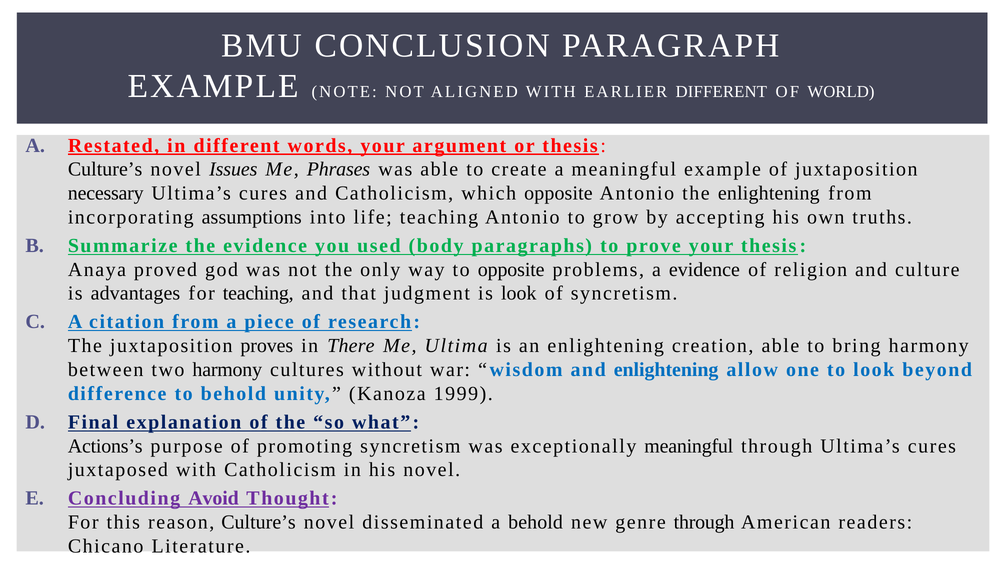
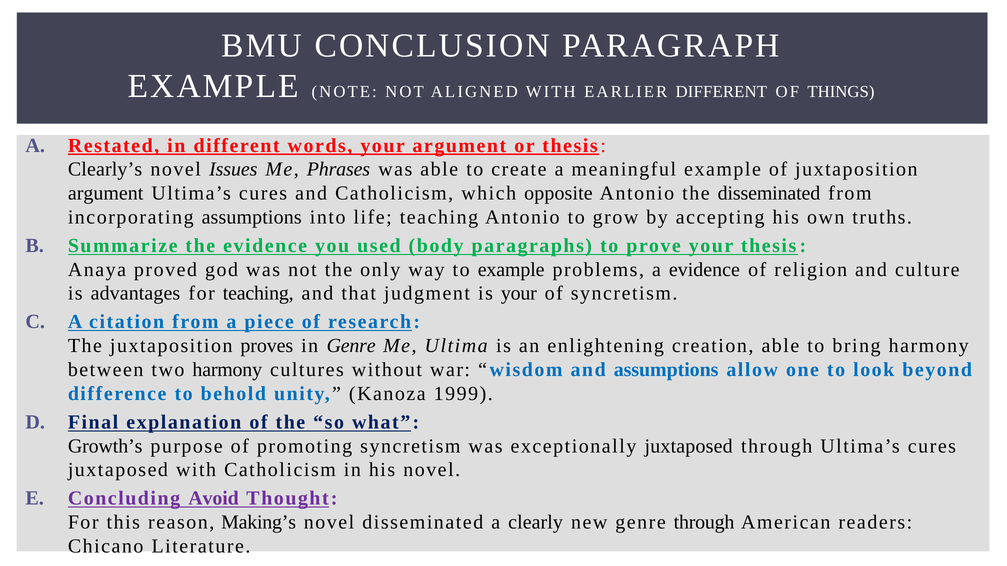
WORLD: WORLD -> THINGS (841, 92)
Culture’s: Culture’s -> Clearly’s (105, 170)
necessary: necessary -> argument (106, 193)
the enlightening: enlightening -> disseminated (769, 193)
to opposite: opposite -> example (511, 270)
is look: look -> your (519, 294)
in There: There -> Genre (351, 346)
and enlightening: enlightening -> assumptions (666, 370)
Actions’s: Actions’s -> Growth’s (105, 446)
exceptionally meaningful: meaningful -> juxtaposed (689, 446)
reason Culture’s: Culture’s -> Making’s (259, 523)
a behold: behold -> clearly (536, 523)
